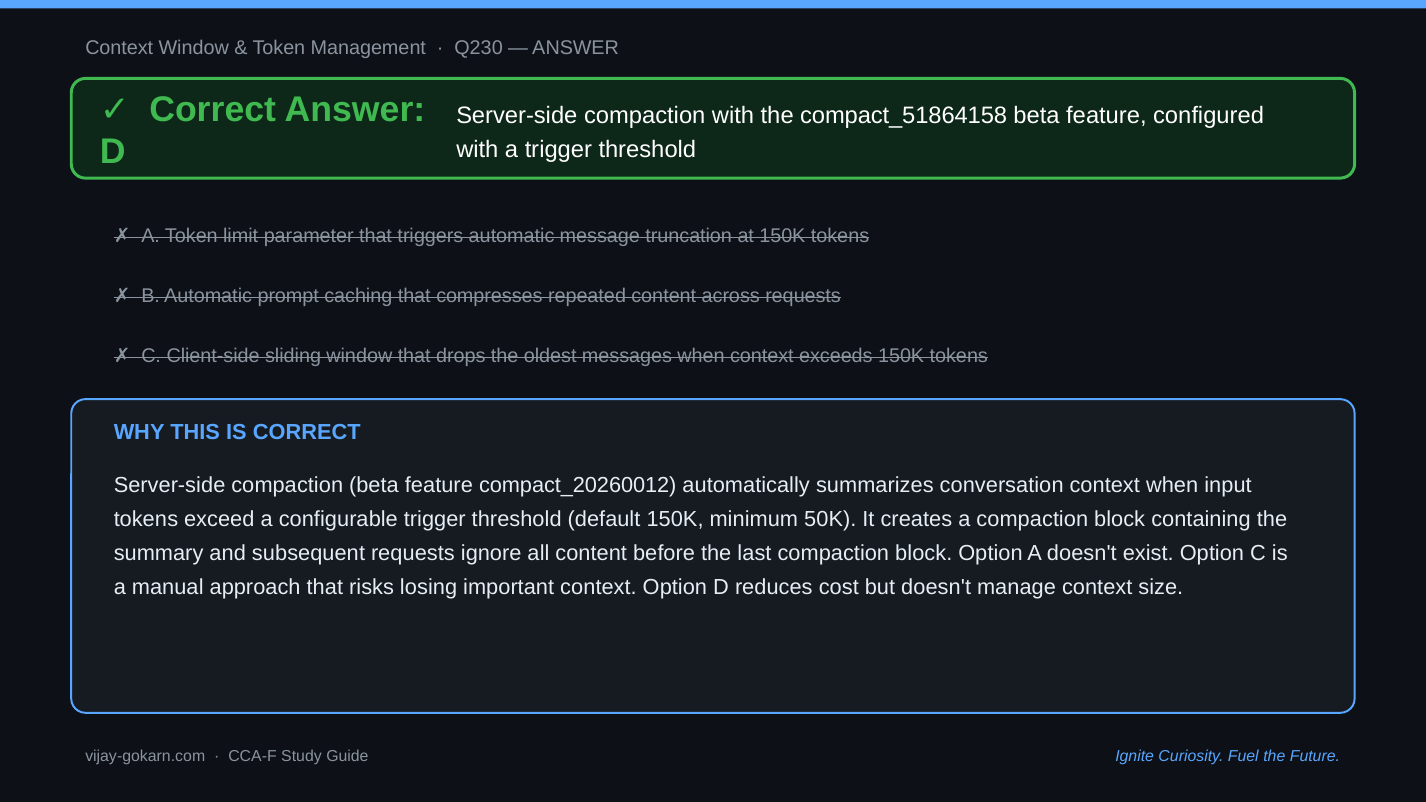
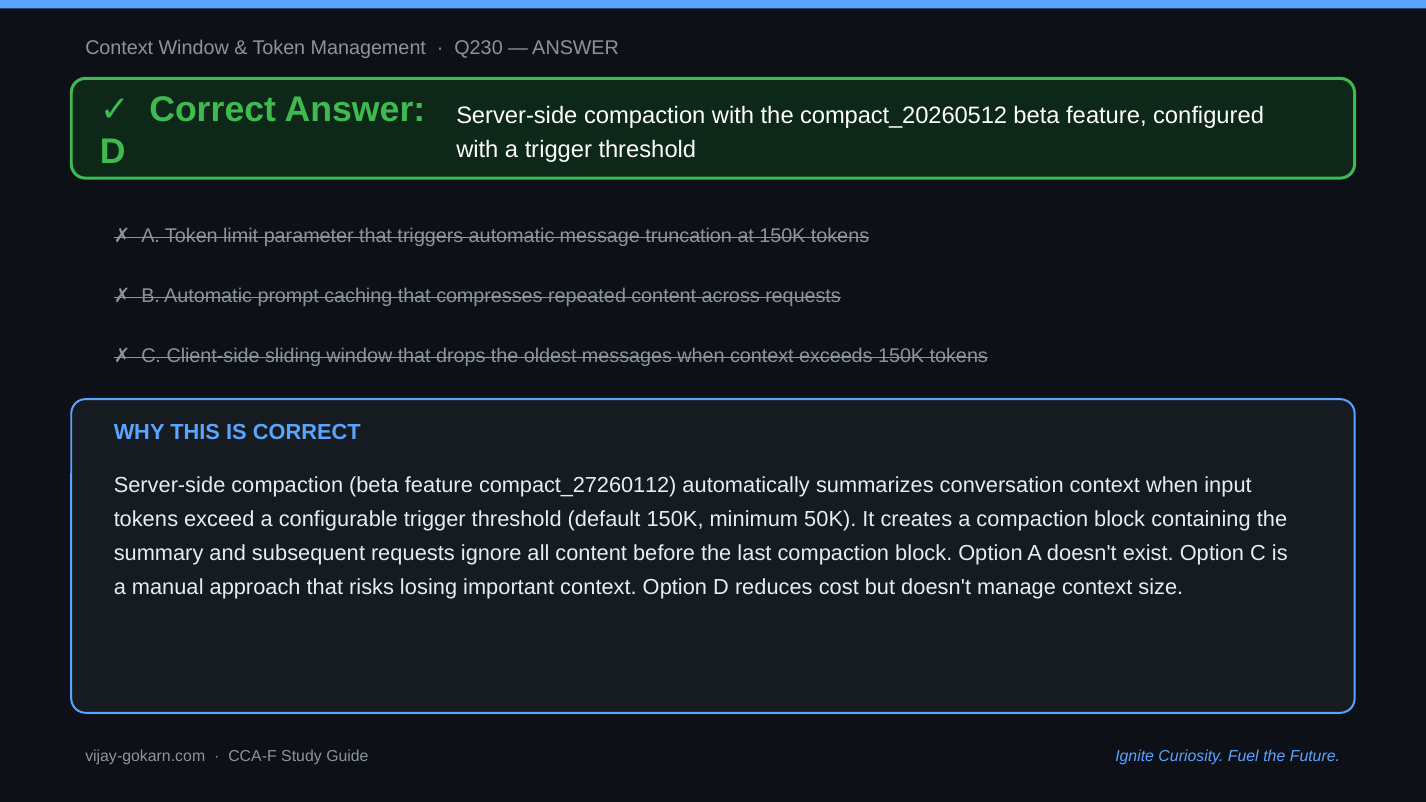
compact_51864158: compact_51864158 -> compact_20260512 (904, 116)
compact_20260012: compact_20260012 -> compact_27260112 (578, 486)
